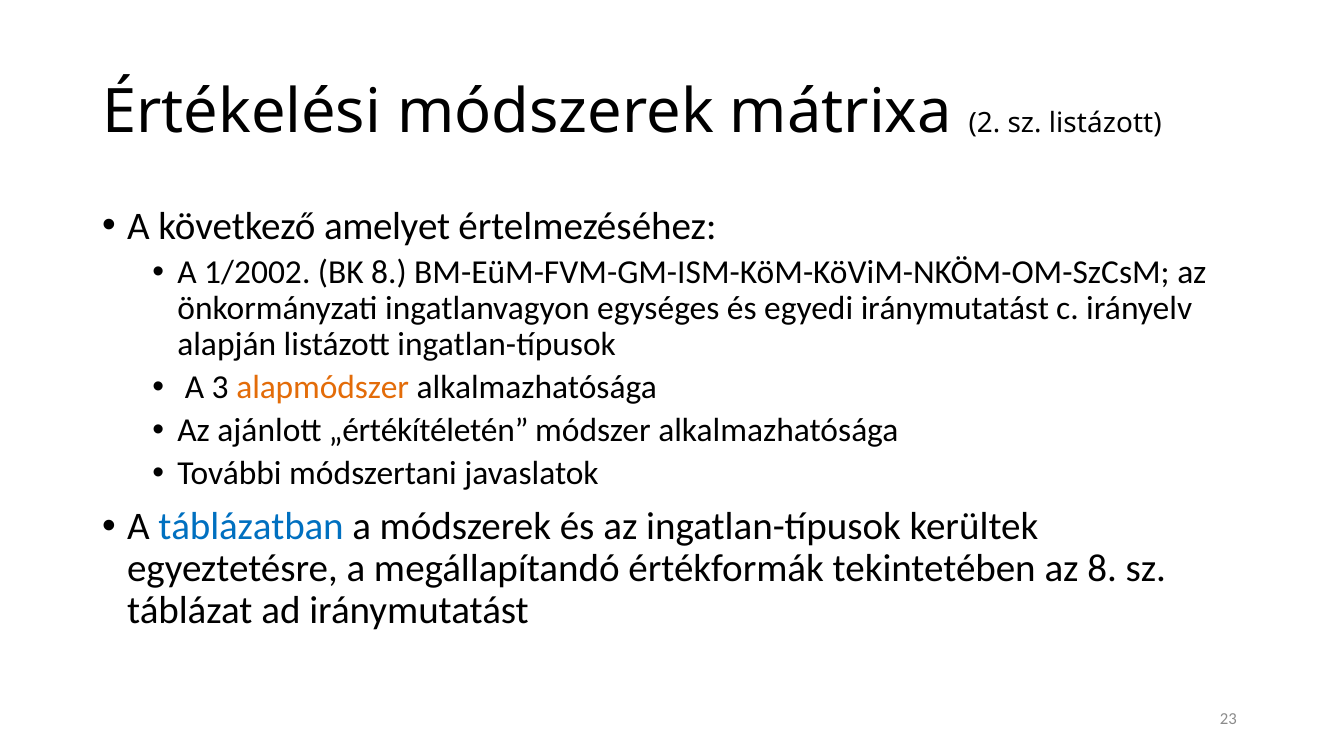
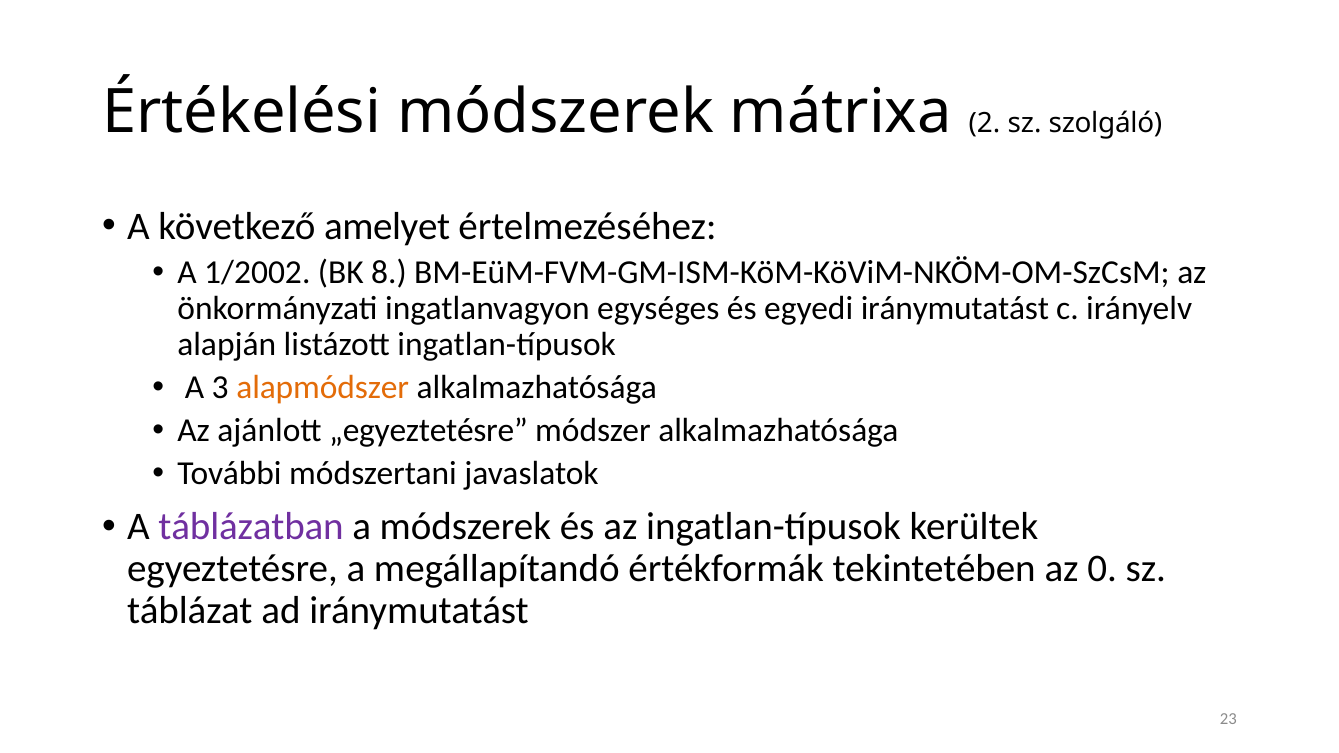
sz listázott: listázott -> szolgáló (1106, 124)
„értékítéletén: „értékítéletén -> „egyeztetésre (429, 431)
táblázatban colour: blue -> purple (251, 527)
az 8: 8 -> 0 (1102, 569)
